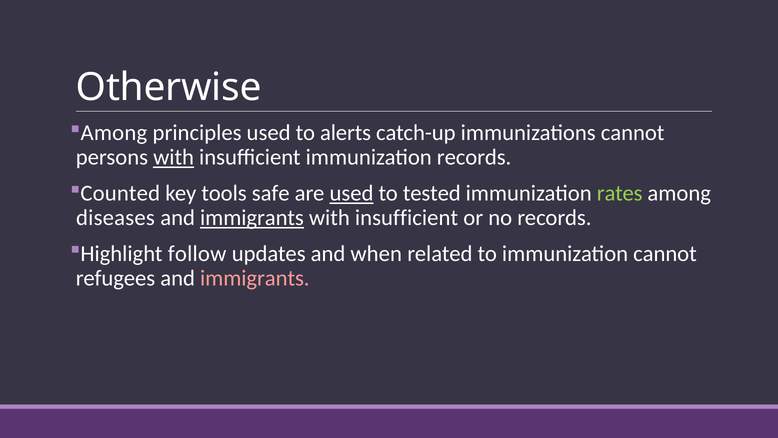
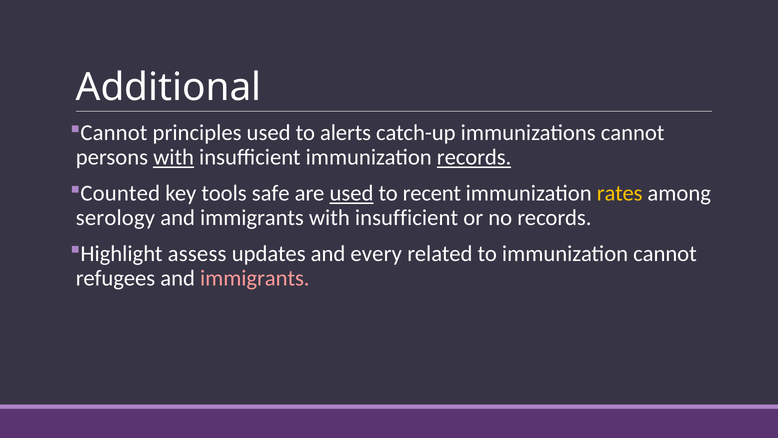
Otherwise: Otherwise -> Additional (169, 87)
Among: Among -> Cannot (114, 133)
records underline: none -> present (474, 157)
tested: tested -> recent (432, 193)
rates colour: light green -> yellow (620, 193)
diseases: diseases -> serology (115, 218)
immigrants underline: present -> none (252, 218)
follow: follow -> assess (197, 254)
when: when -> every (376, 254)
